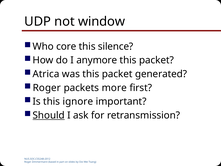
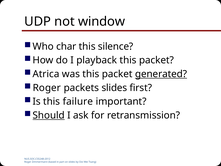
core: core -> char (66, 46)
anymore: anymore -> playback (97, 60)
generated underline: none -> present (161, 74)
packets more: more -> slides (114, 88)
ignore: ignore -> failure (78, 101)
